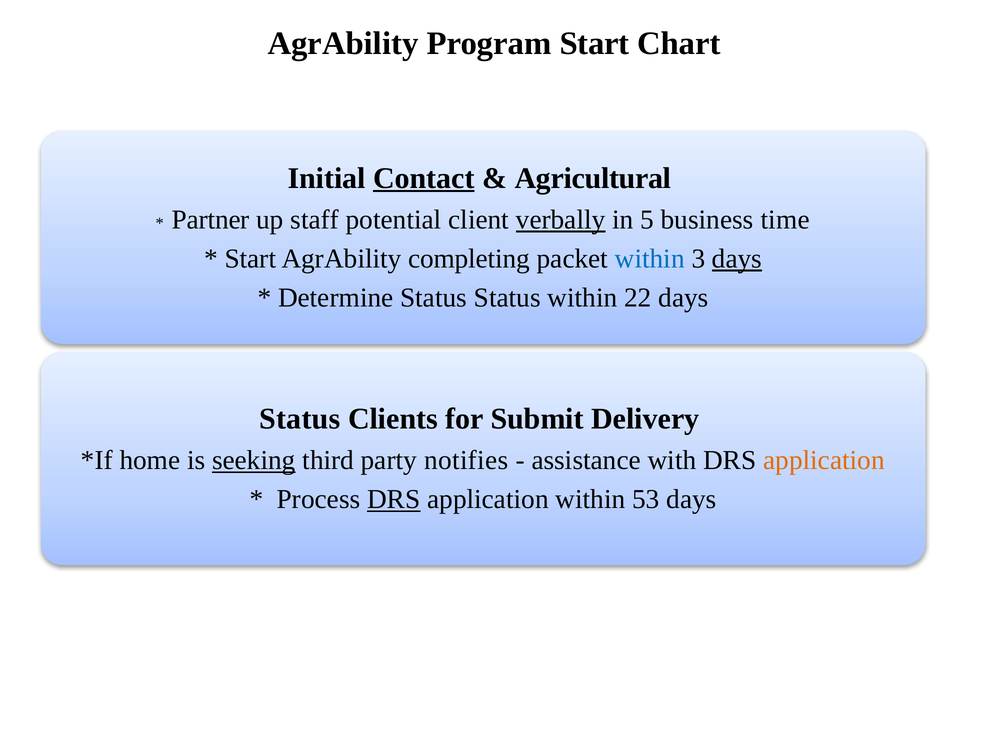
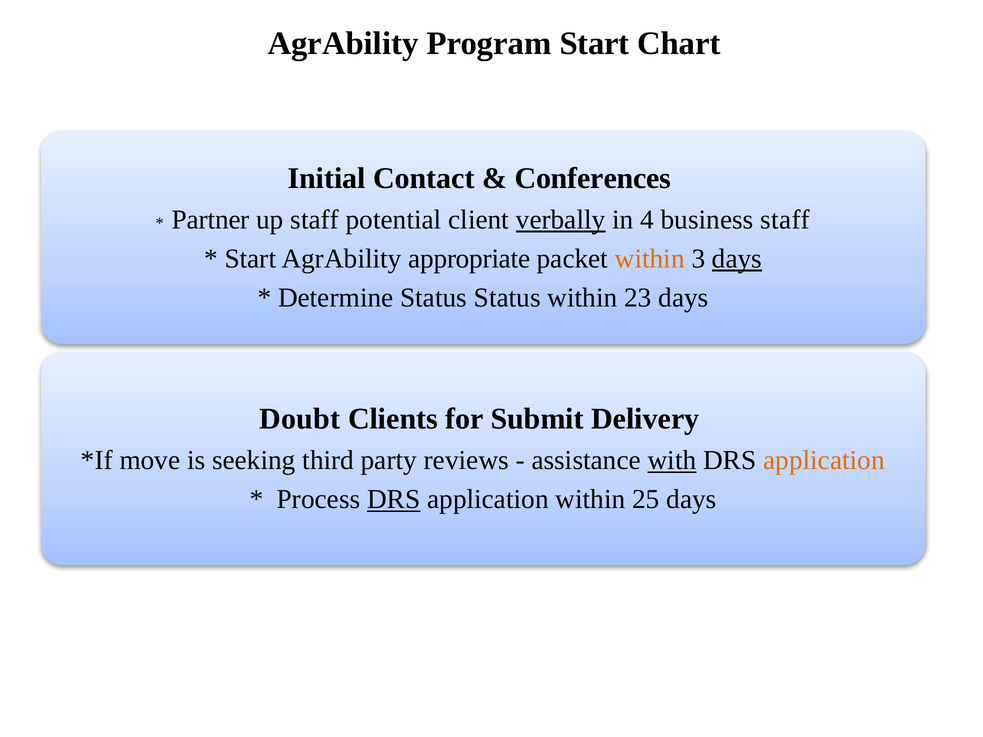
Contact underline: present -> none (424, 178)
Agricultural: Agricultural -> Conferences (593, 178)
5: 5 -> 4 (647, 220)
business time: time -> staff (785, 220)
completing: completing -> appropriate (469, 259)
within colour: blue -> orange (650, 259)
22: 22 -> 23 (638, 298)
Status: Status -> Doubt (300, 419)
home: home -> move (150, 461)
seeking underline: present -> none (254, 461)
notifies: notifies -> reviews (466, 461)
with underline: none -> present (672, 461)
53: 53 -> 25 (646, 500)
